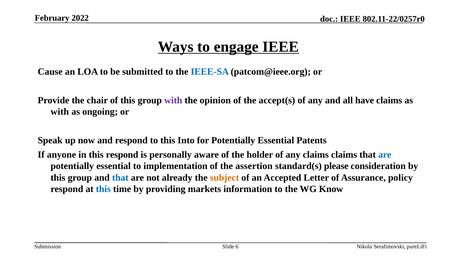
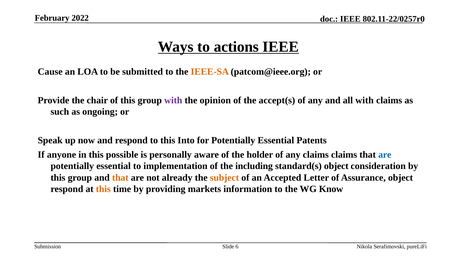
engage: engage -> actions (236, 47)
IEEE-SA colour: blue -> orange (210, 72)
all have: have -> with (365, 100)
with: with -> such (60, 112)
this respond: respond -> possible (122, 155)
assertion: assertion -> including (254, 166)
standard(s please: please -> object (336, 166)
that colour: blue -> orange (120, 178)
Assurance policy: policy -> object (401, 178)
this colour: blue -> orange (103, 189)
